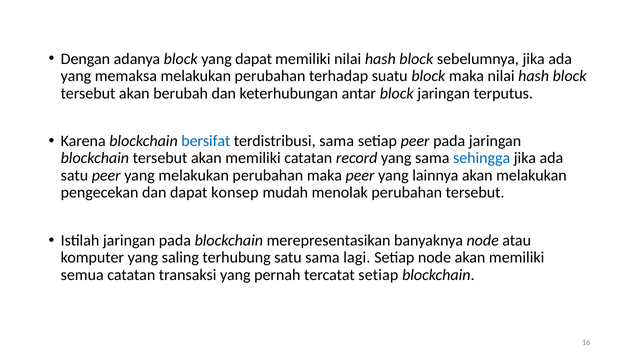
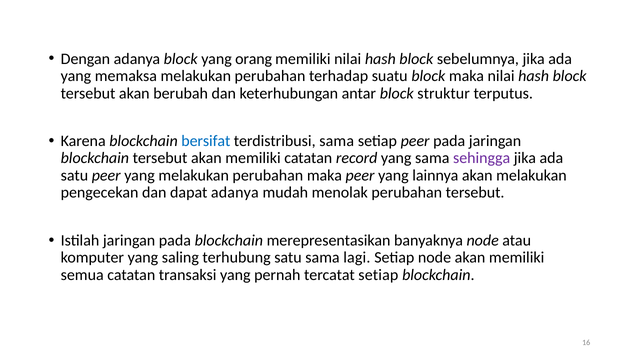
yang dapat: dapat -> orang (254, 59)
block jaringan: jaringan -> struktur (444, 93)
sehingga colour: blue -> purple (482, 158)
dapat konsep: konsep -> adanya (235, 193)
